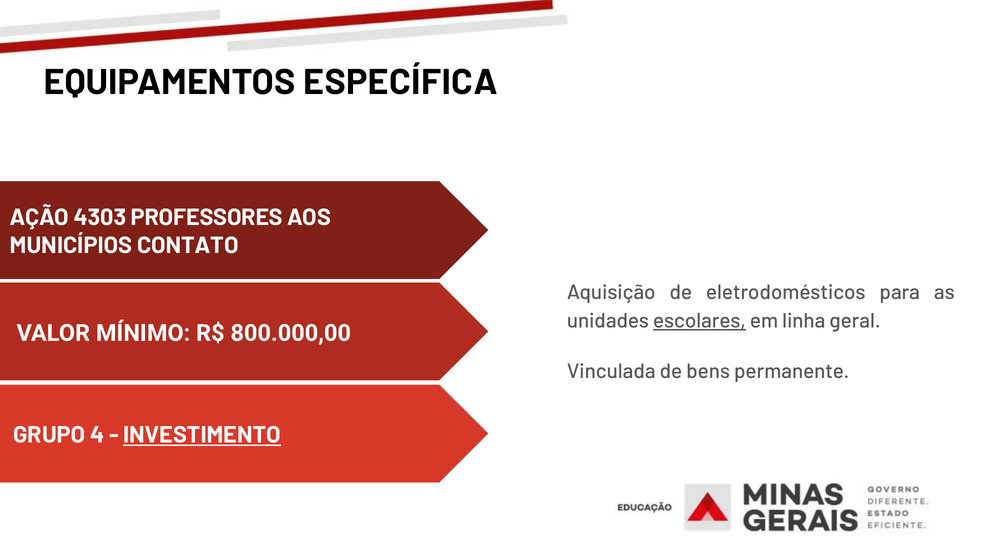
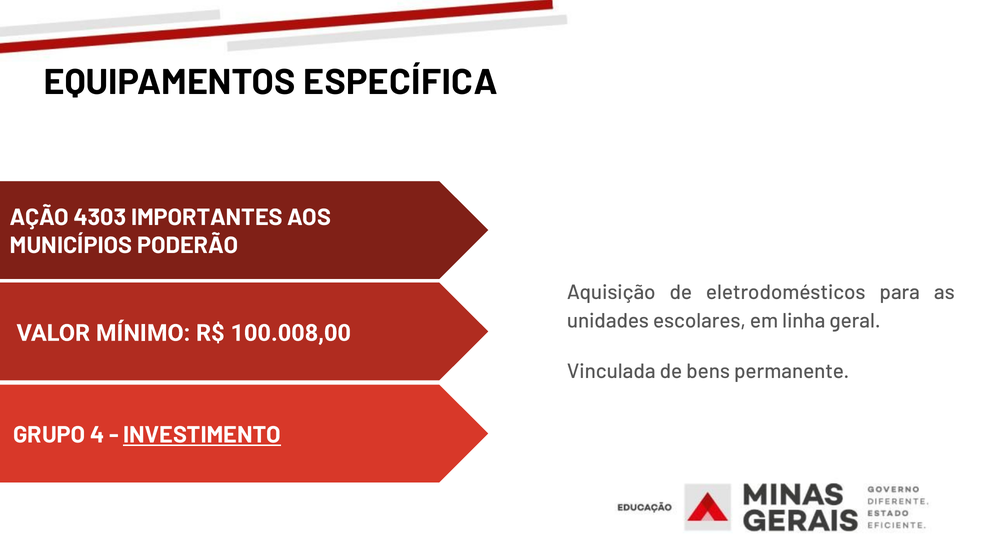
PROFESSORES: PROFESSORES -> IMPORTANTES (207, 218)
CONTATO: CONTATO -> PODERÃO (188, 246)
escolares underline: present -> none (699, 321)
800.000,00: 800.000,00 -> 100.008,00 (291, 333)
